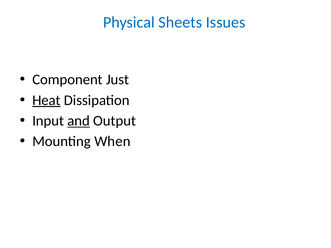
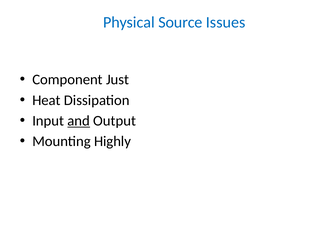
Sheets: Sheets -> Source (180, 22)
Heat underline: present -> none (46, 100)
When: When -> Highly (113, 141)
